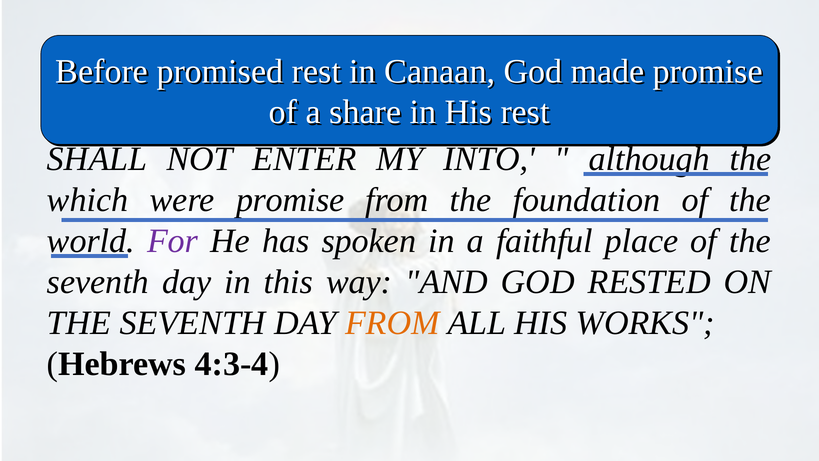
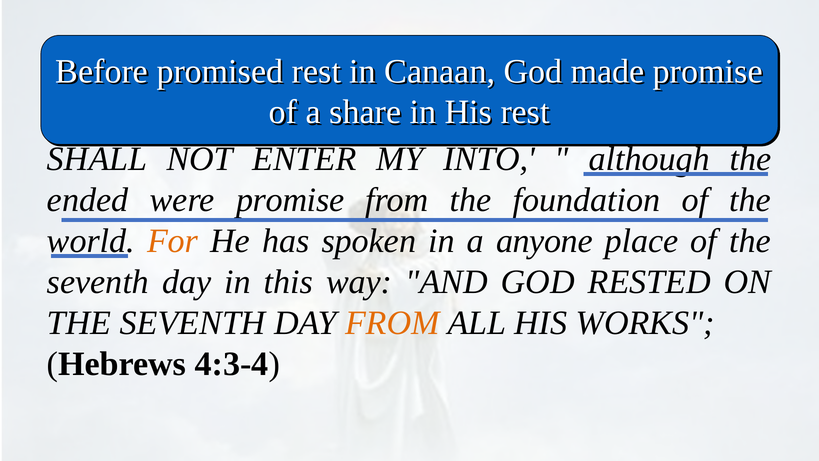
which: which -> ended (88, 200)
For colour: purple -> orange (173, 241)
faithful: faithful -> anyone (544, 241)
